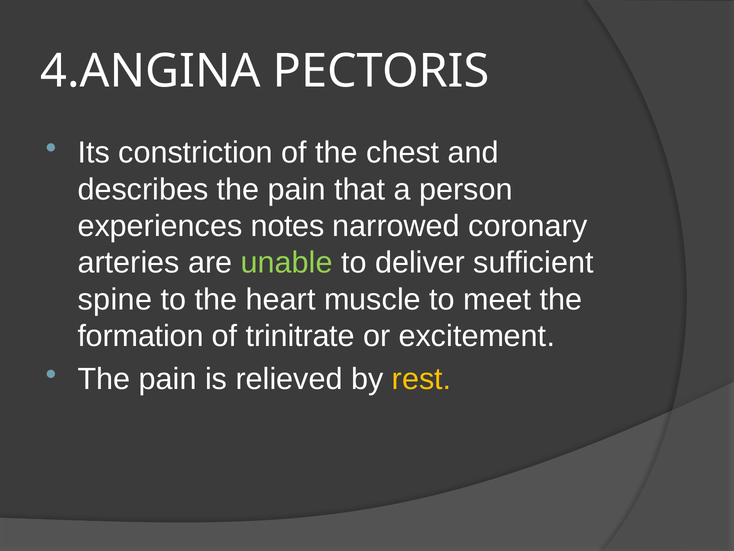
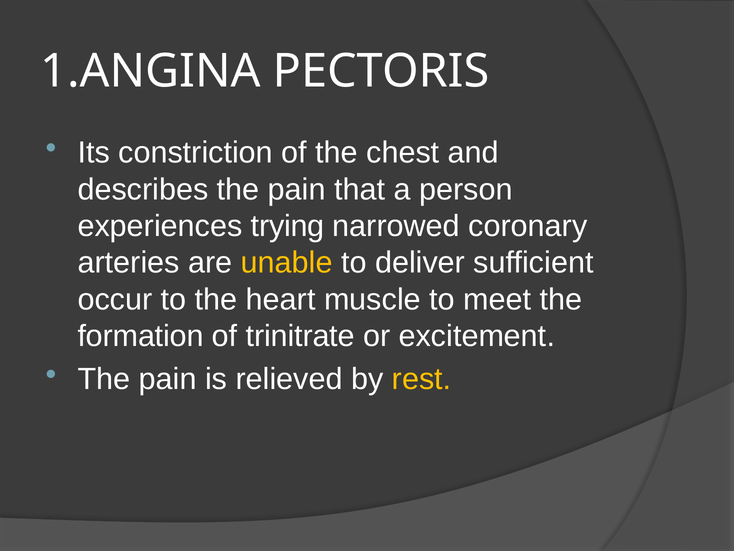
4.ANGINA: 4.ANGINA -> 1.ANGINA (151, 71)
notes: notes -> trying (288, 226)
unable colour: light green -> yellow (287, 263)
spine: spine -> occur (115, 299)
